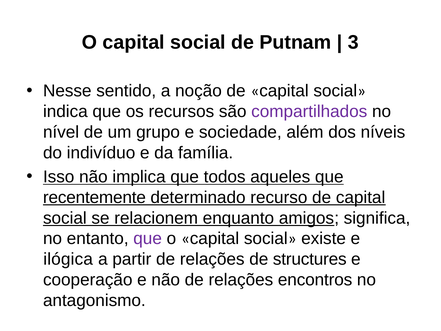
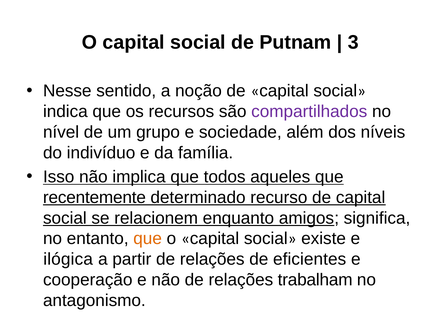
que colour: purple -> orange (148, 238)
structures: structures -> eficientes (310, 259)
encontros: encontros -> trabalham (315, 280)
